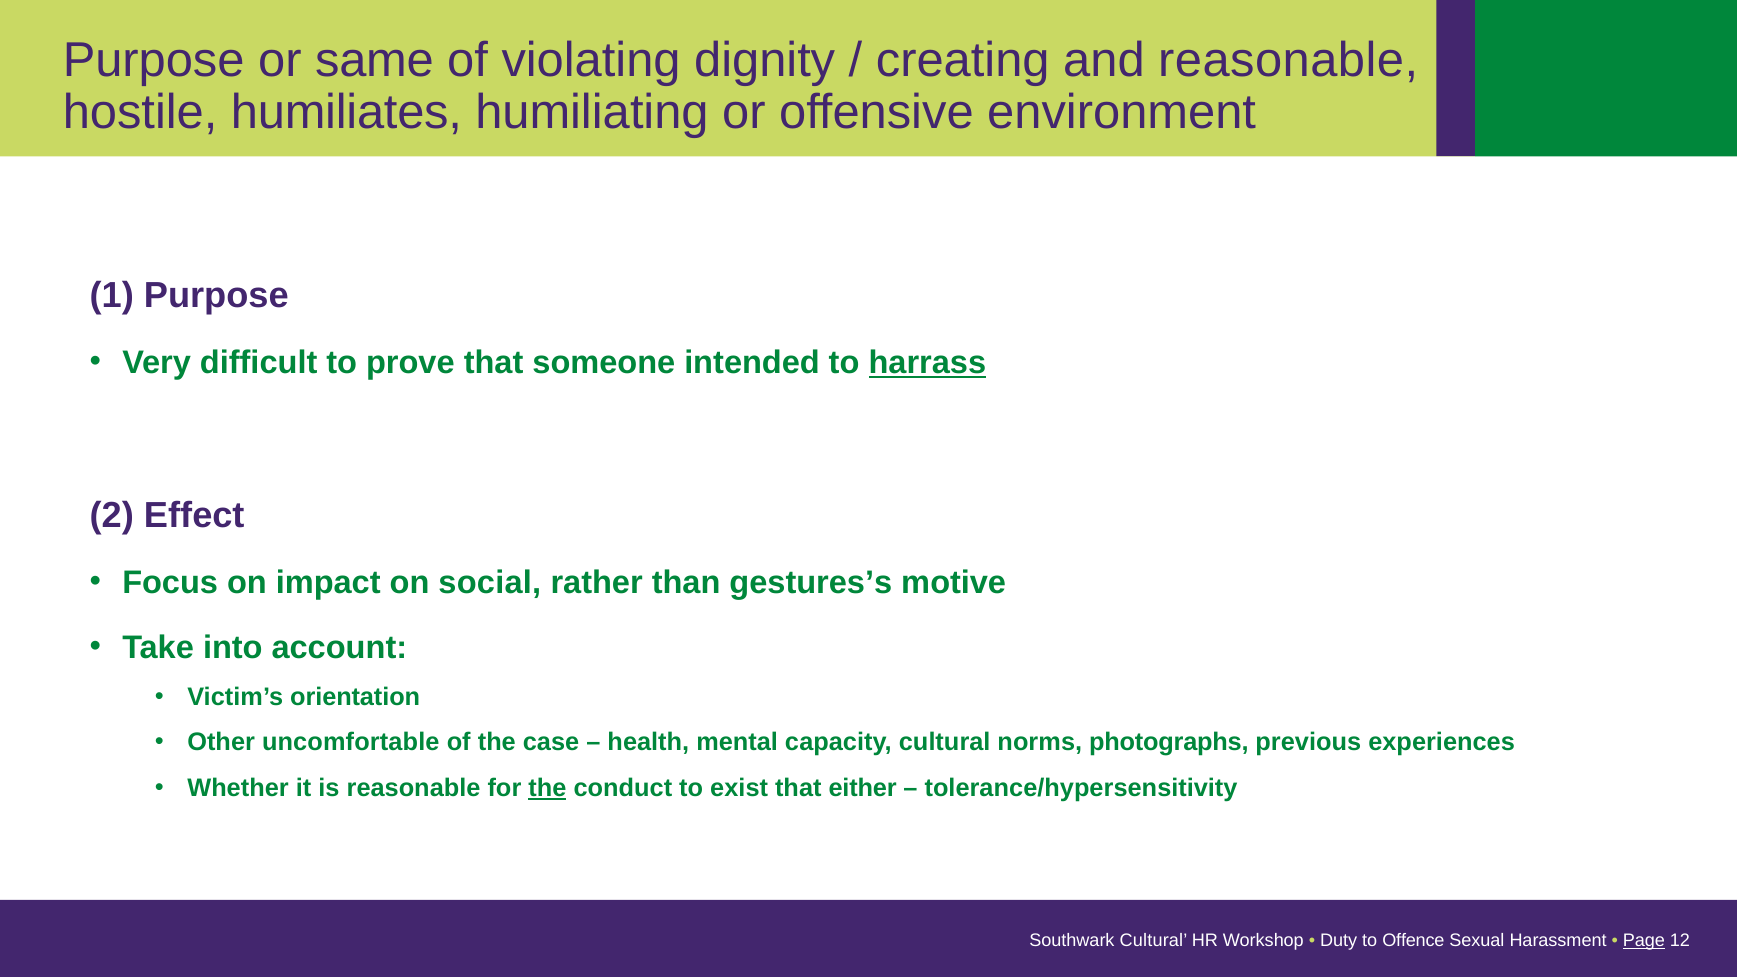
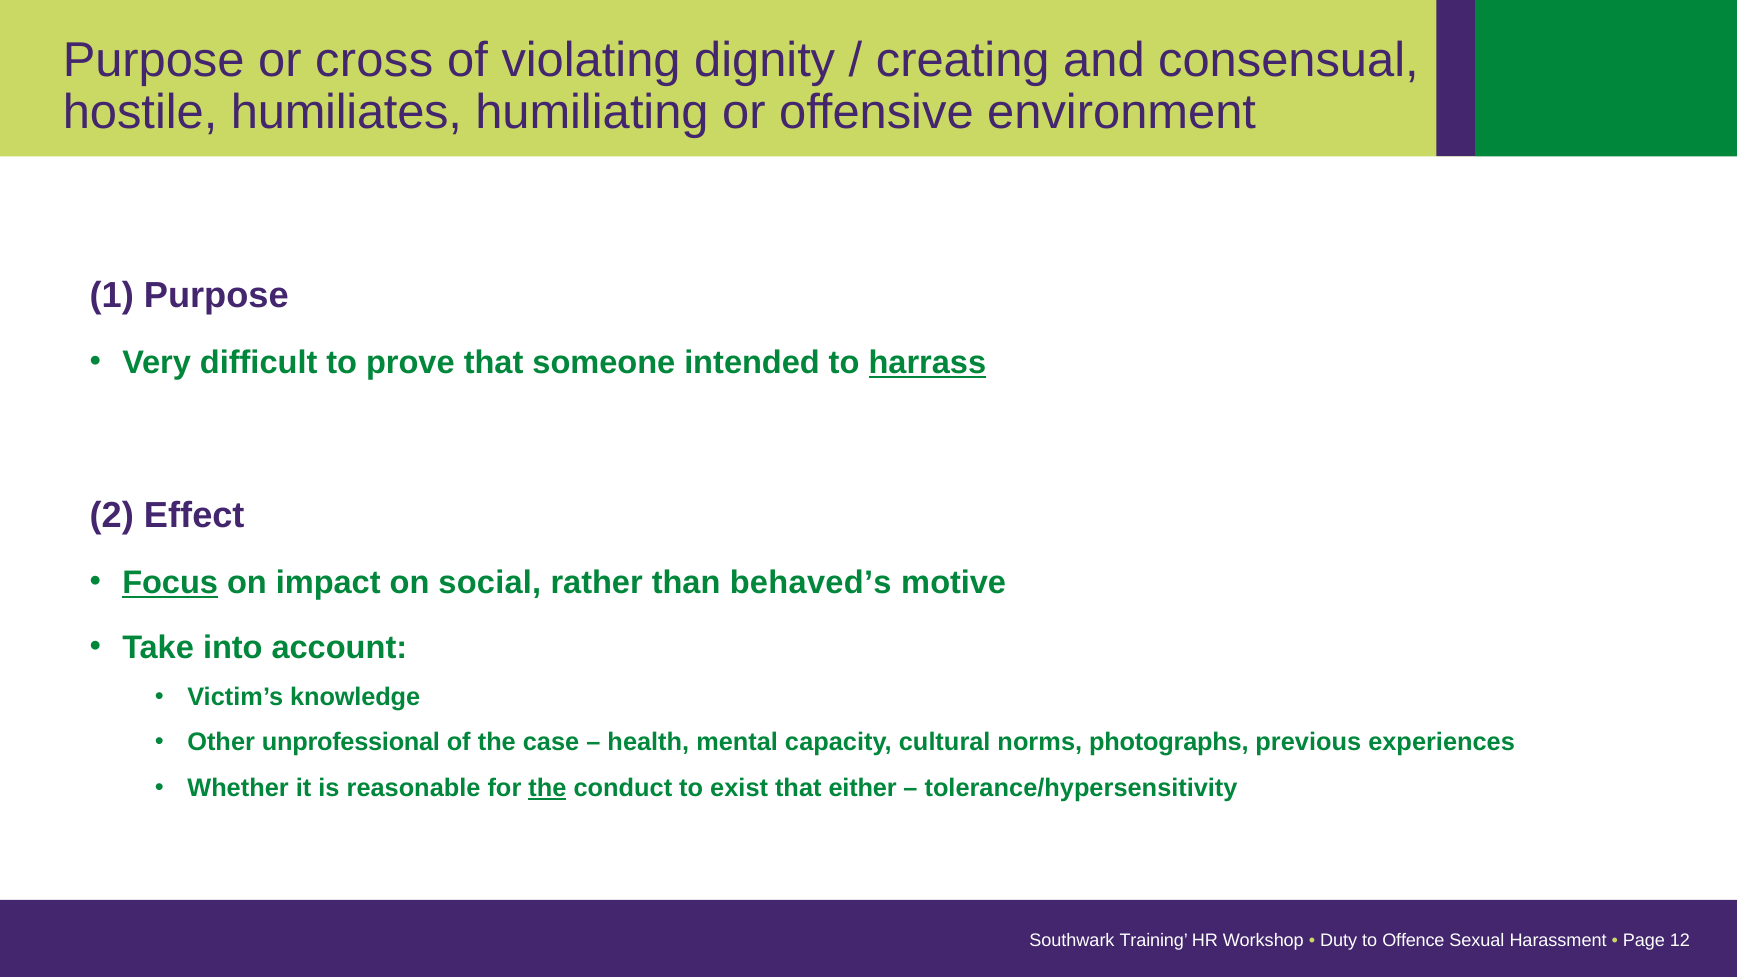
same: same -> cross (374, 60)
and reasonable: reasonable -> consensual (1288, 60)
Focus underline: none -> present (170, 583)
gestures’s: gestures’s -> behaved’s (811, 583)
orientation: orientation -> knowledge (355, 697)
uncomfortable: uncomfortable -> unprofessional (351, 743)
Southwark Cultural: Cultural -> Training (1154, 941)
Page underline: present -> none (1644, 941)
